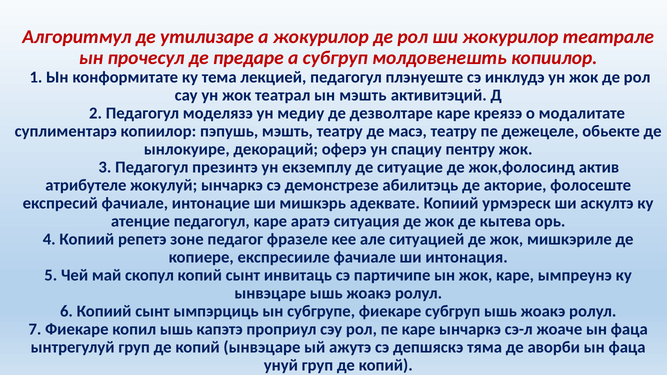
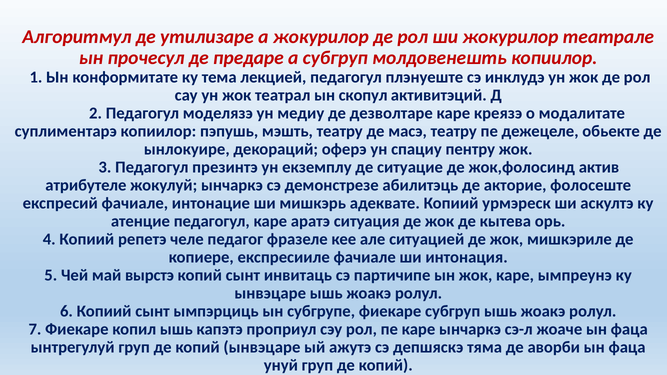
ын мэшть: мэшть -> скопул (363, 95)
зоне: зоне -> челе (187, 239)
скопул: скопул -> вырстэ (150, 275)
